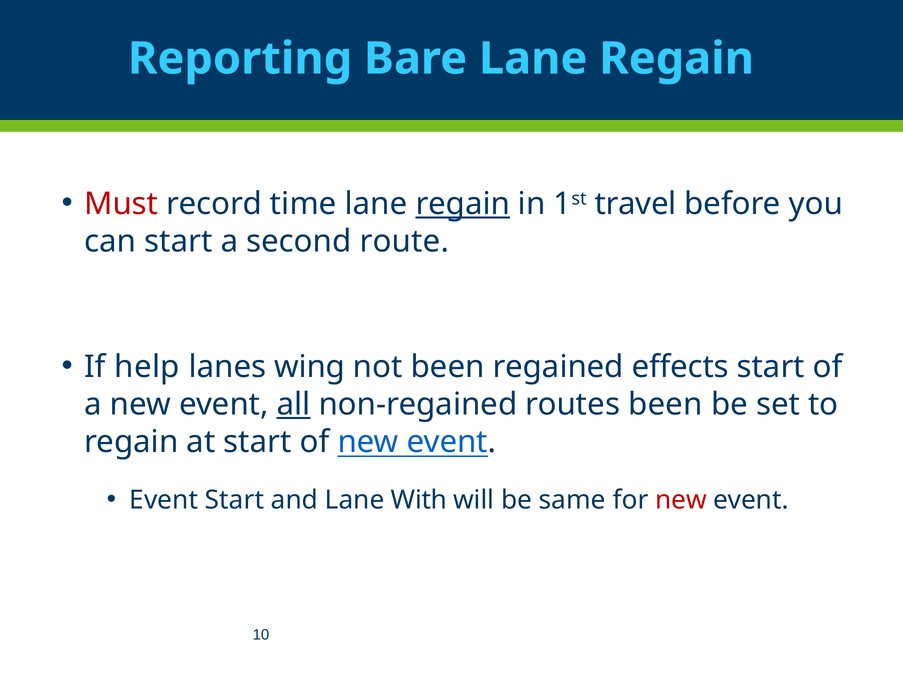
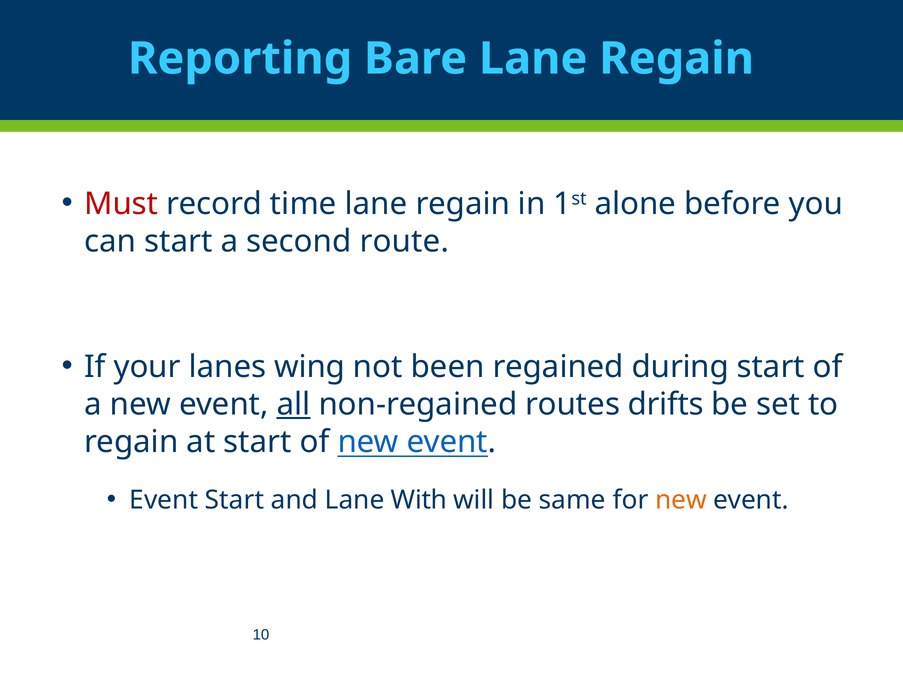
regain underline: present -> none (463, 204)
travel: travel -> alone (635, 204)
help: help -> your (147, 367)
effects: effects -> during (680, 367)
routes been: been -> drifts (666, 405)
new colour: red -> orange (681, 500)
